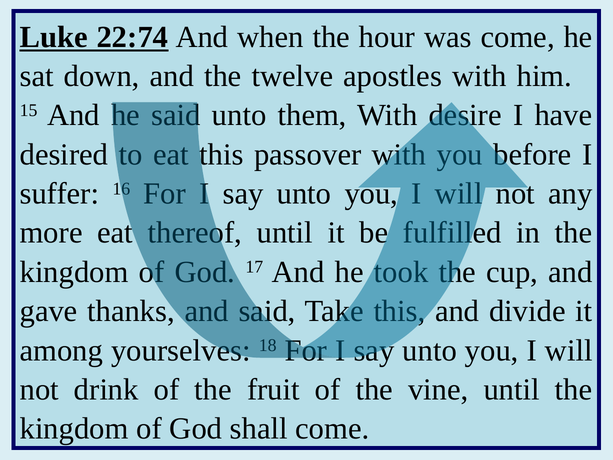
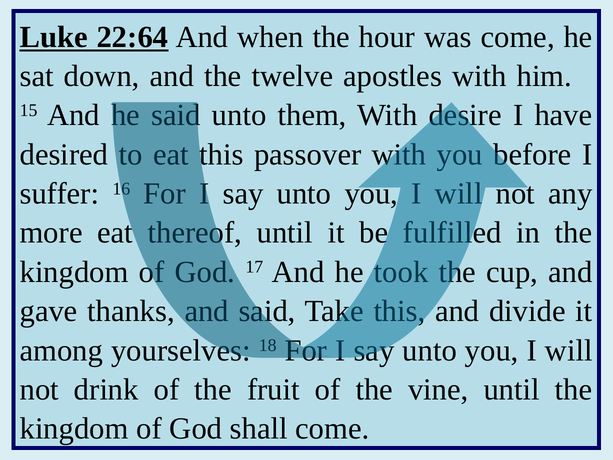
22:74: 22:74 -> 22:64 (132, 37)
